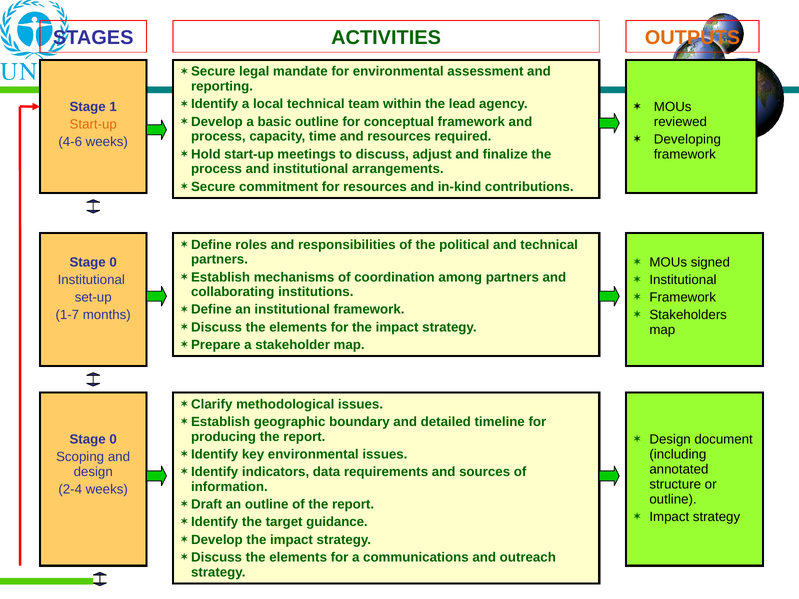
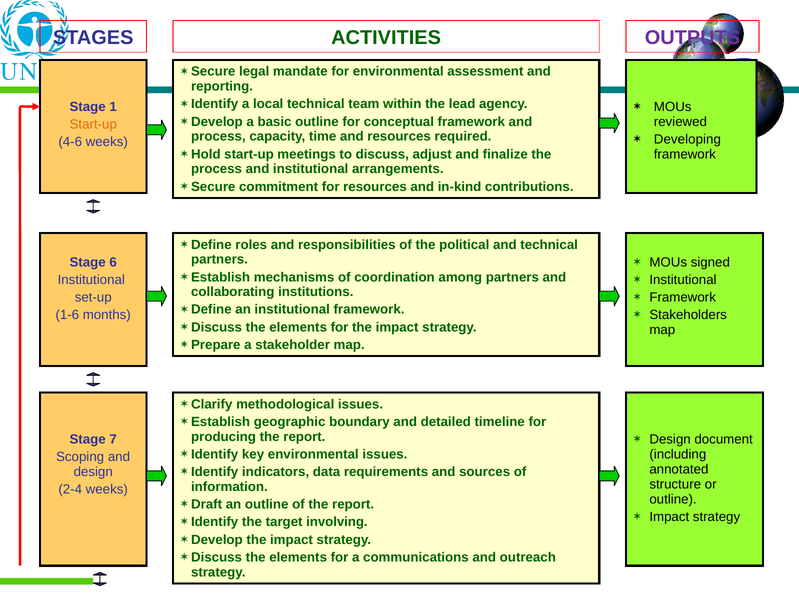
OUTPUTS colour: orange -> purple (692, 38)
0: 0 -> 6 (113, 262)
1-7: 1-7 -> 1-6 (67, 315)
0: 0 -> 7 (113, 440)
guidance: guidance -> involving (337, 522)
